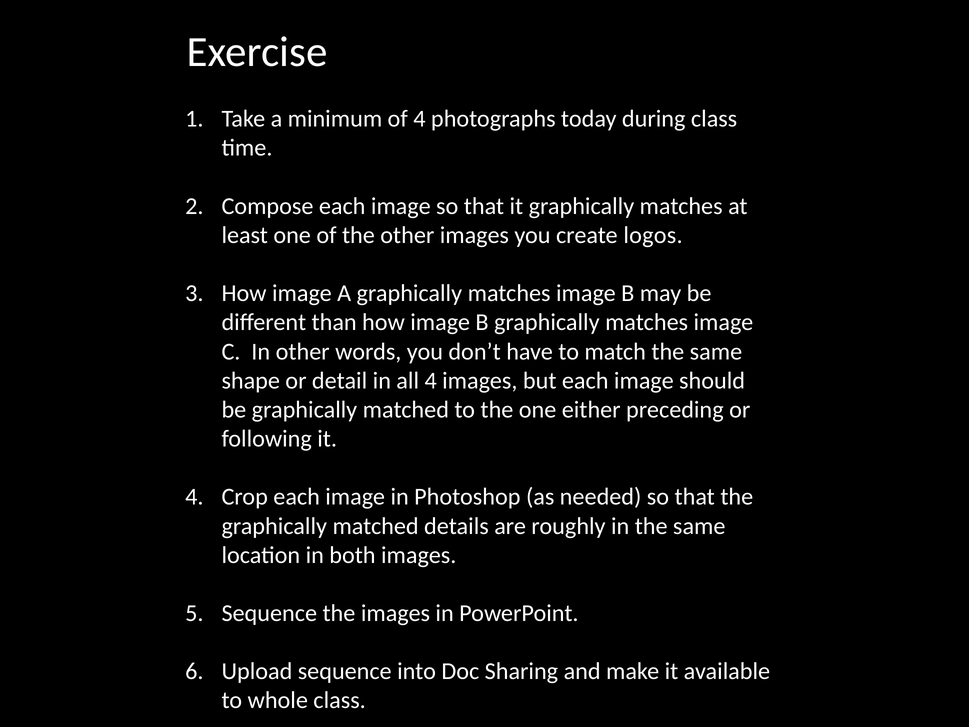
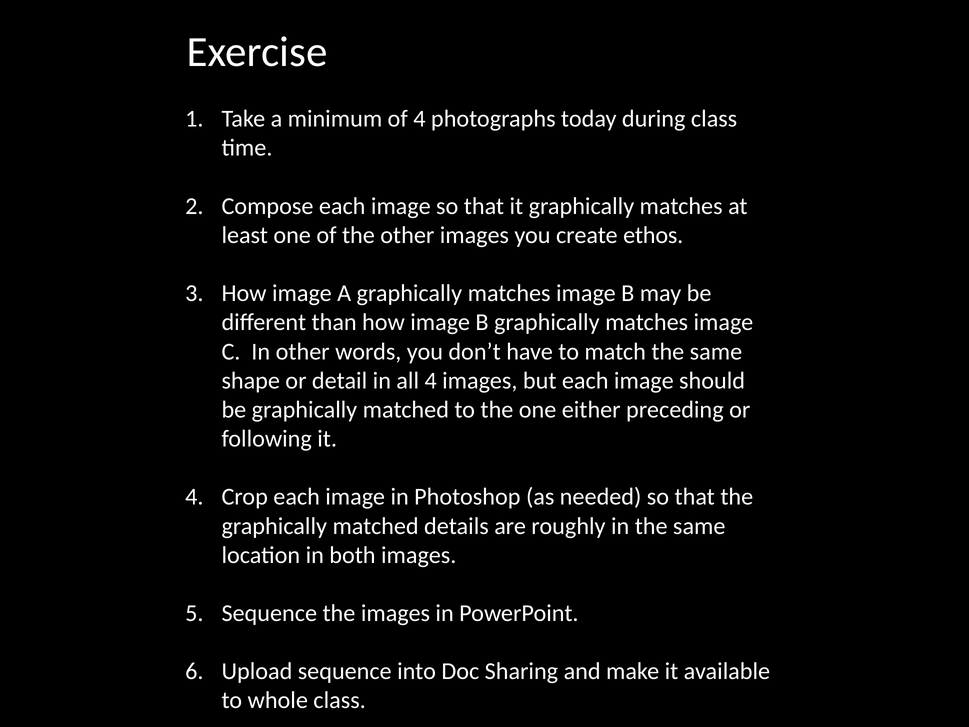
logos: logos -> ethos (653, 235)
